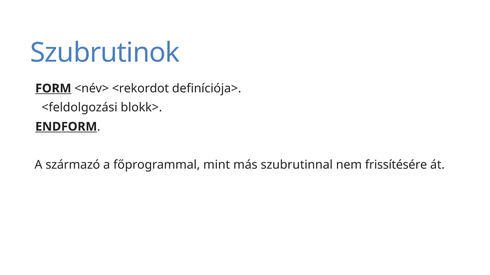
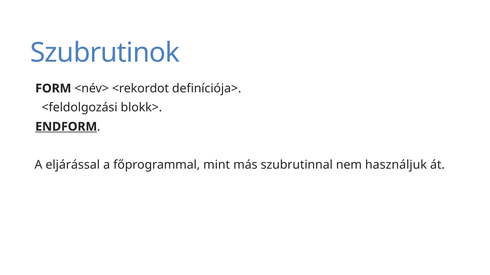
FORM underline: present -> none (53, 89)
származó: származó -> eljárással (73, 165)
frissítésére: frissítésére -> használjuk (396, 165)
